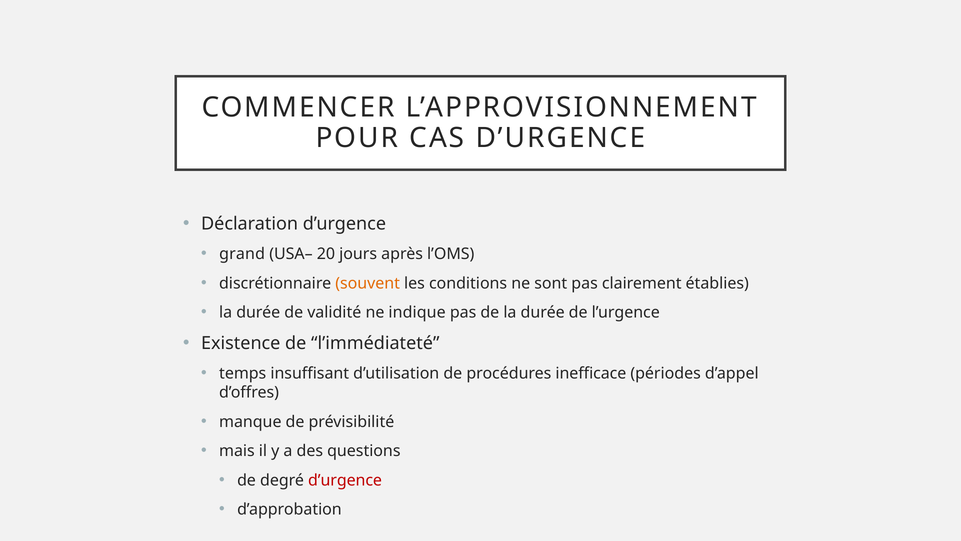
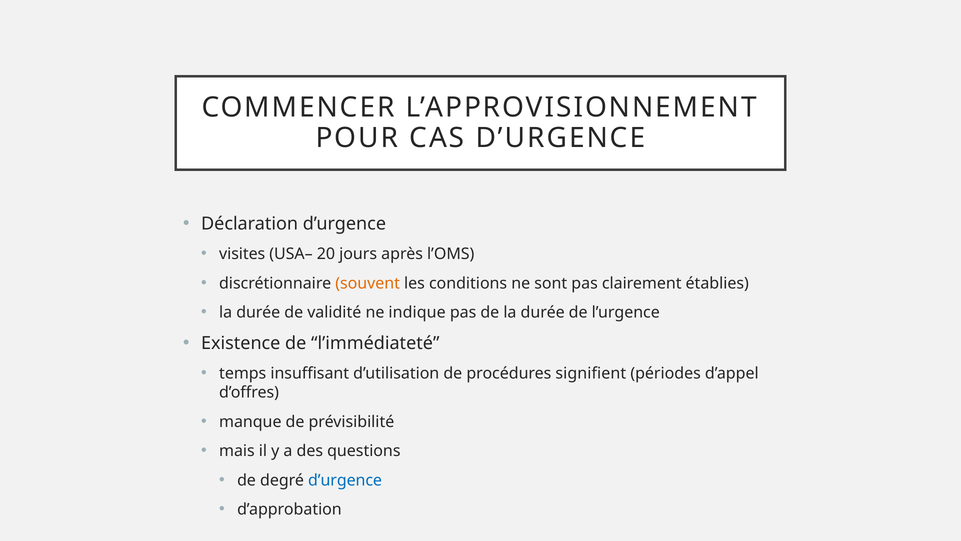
grand: grand -> visites (242, 254)
inefficace: inefficace -> signifient (591, 373)
d’urgence colour: red -> blue (345, 480)
